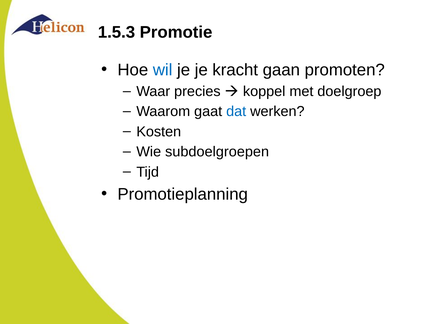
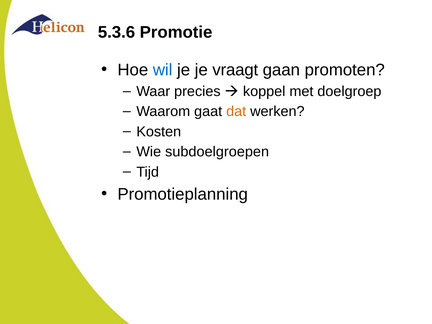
1.5.3: 1.5.3 -> 5.3.6 (116, 32)
kracht: kracht -> vraagt (235, 70)
dat colour: blue -> orange (236, 112)
